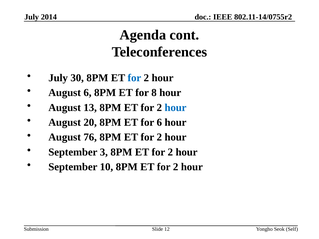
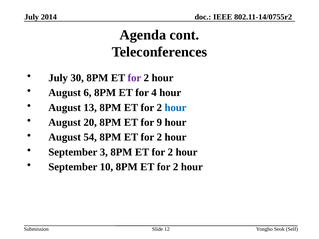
for colour: blue -> purple (134, 78)
8: 8 -> 4 (154, 93)
for 6: 6 -> 9 (159, 122)
76: 76 -> 54 (90, 137)
